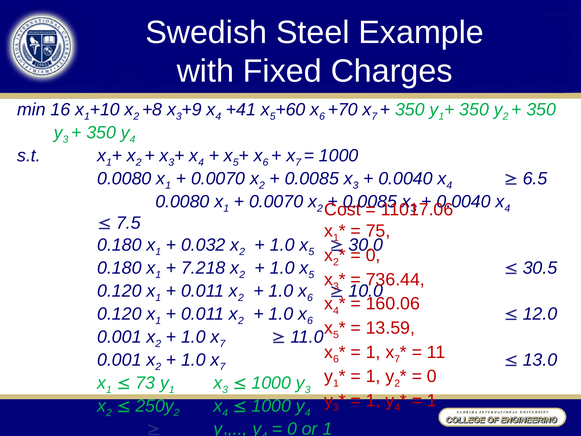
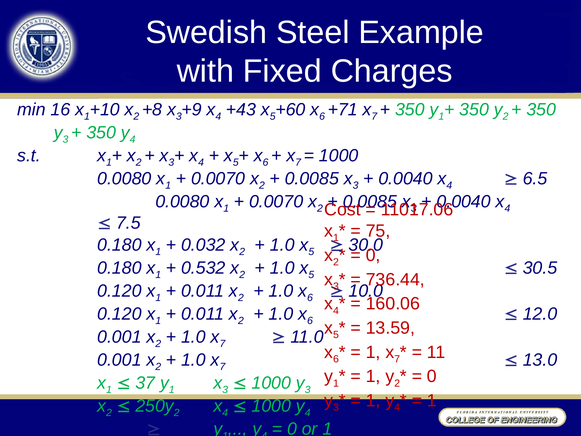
+41: +41 -> +43 (241, 109)
+70: +70 -> +71 (343, 109)
7.218: 7.218 -> 0.532 (203, 268)
73: 73 -> 37 (145, 383)
